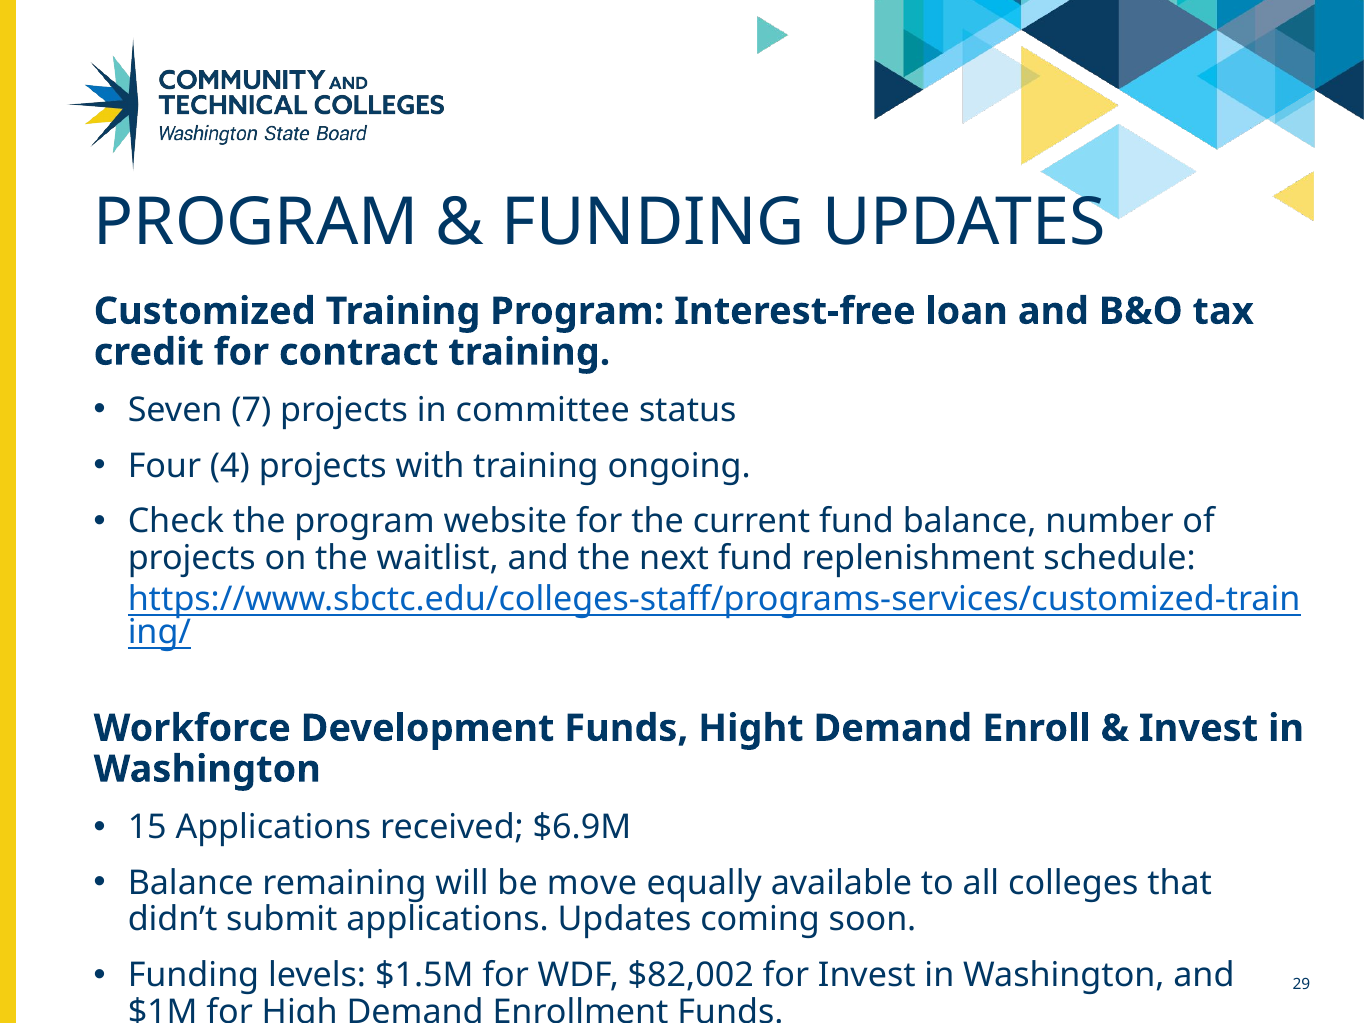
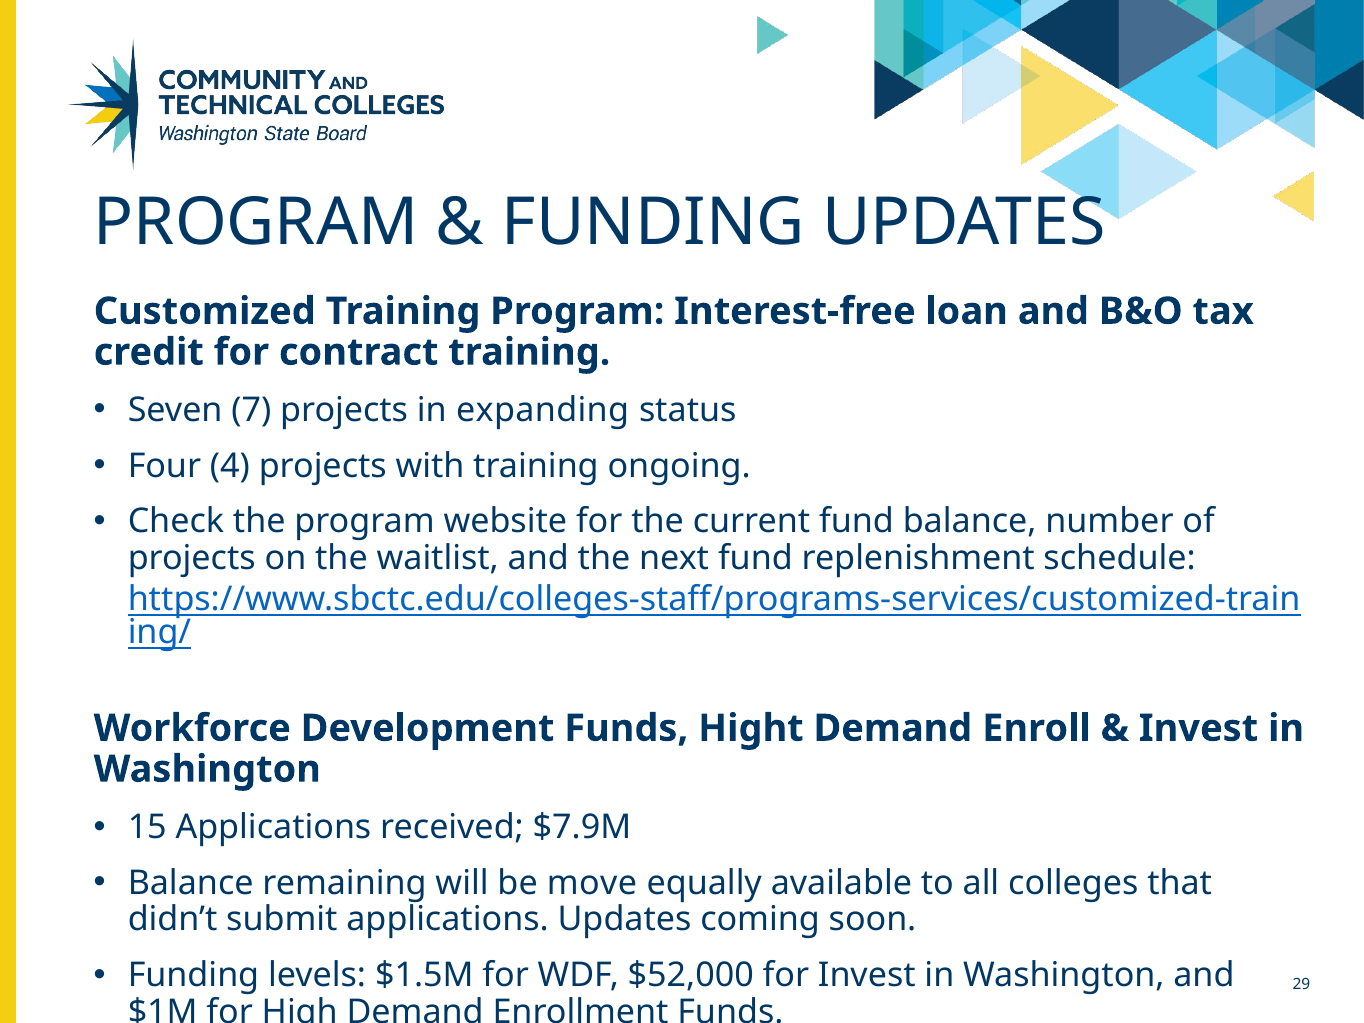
committee: committee -> expanding (543, 410)
$6.9M: $6.9M -> $7.9M (582, 827)
$82,002: $82,002 -> $52,000 (691, 975)
